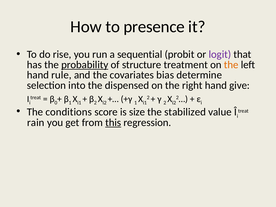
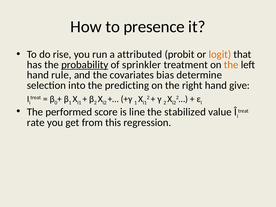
sequential: sequential -> attributed (140, 54)
logit colour: purple -> orange (220, 54)
structure: structure -> sprinkler (142, 65)
dispensed: dispensed -> predicting (127, 85)
conditions: conditions -> performed (69, 112)
size: size -> line (137, 112)
rain: rain -> rate (36, 122)
this underline: present -> none (113, 122)
